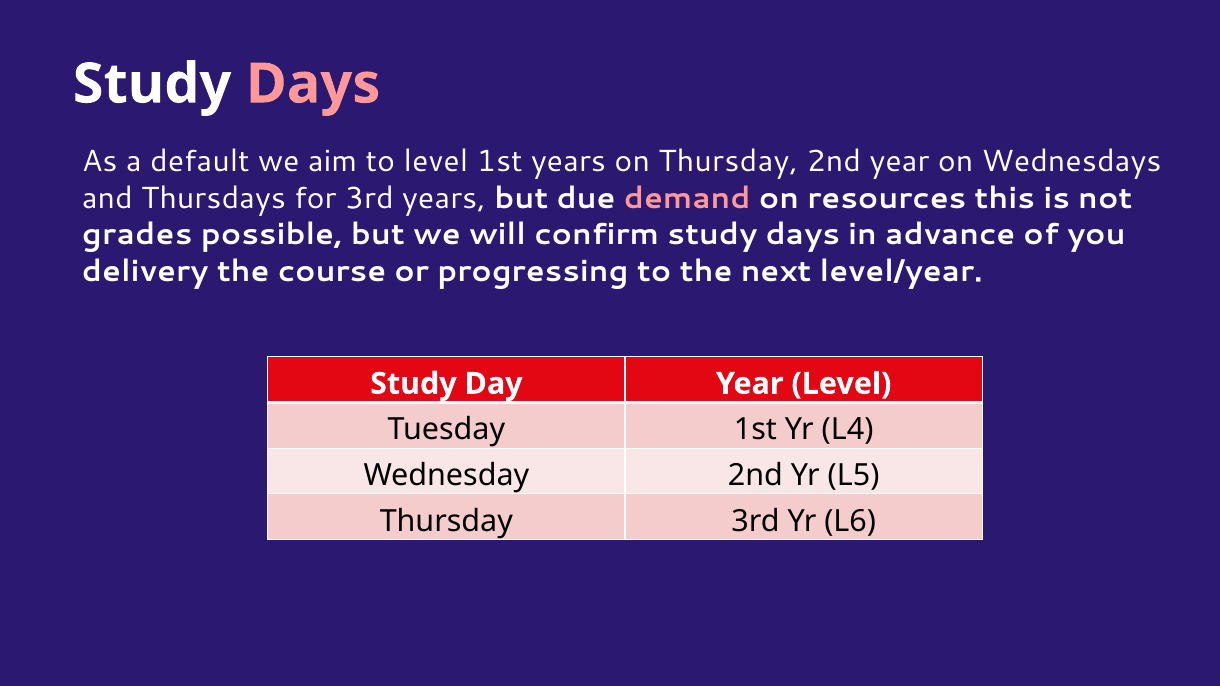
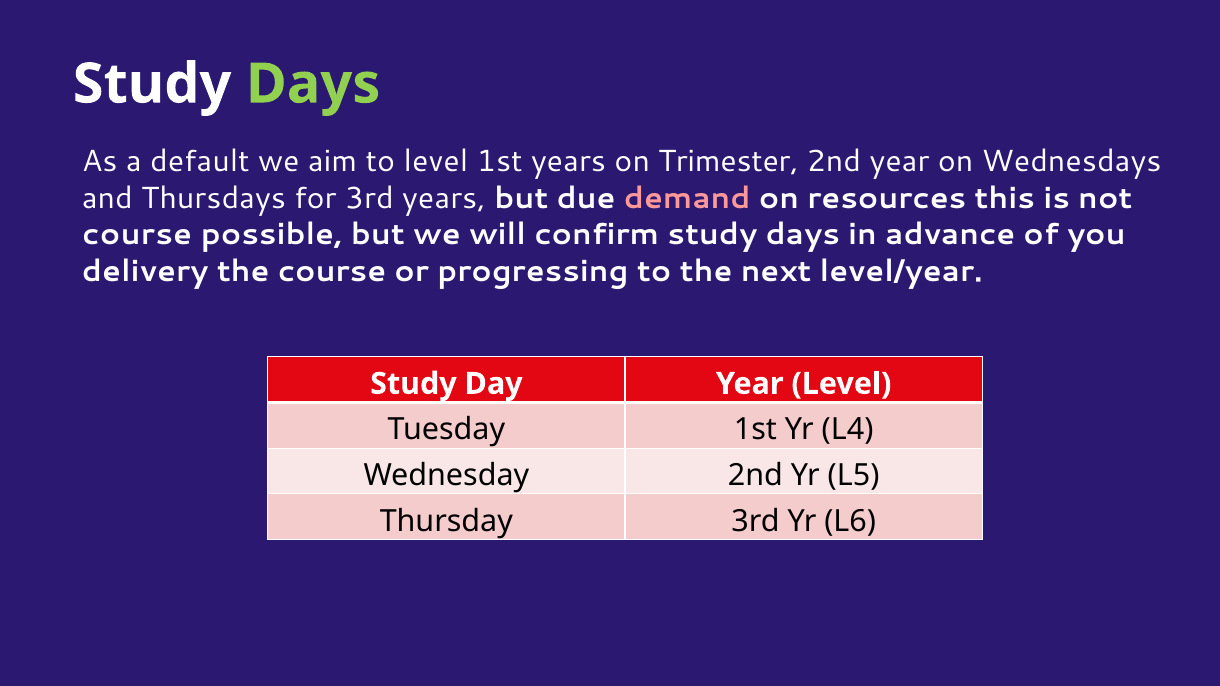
Days colour: pink -> light green (313, 84)
on Thursday: Thursday -> Trimester (728, 161)
grades: grades -> course (137, 235)
